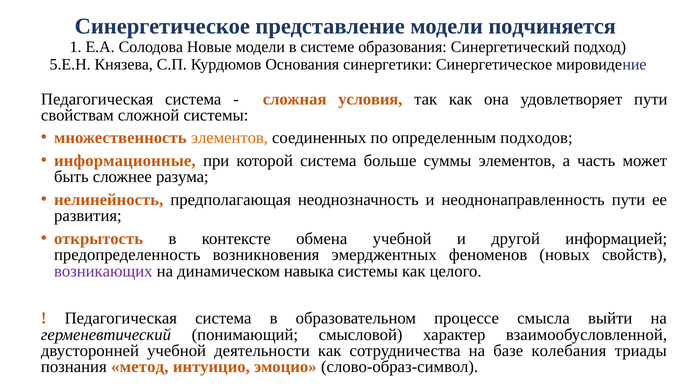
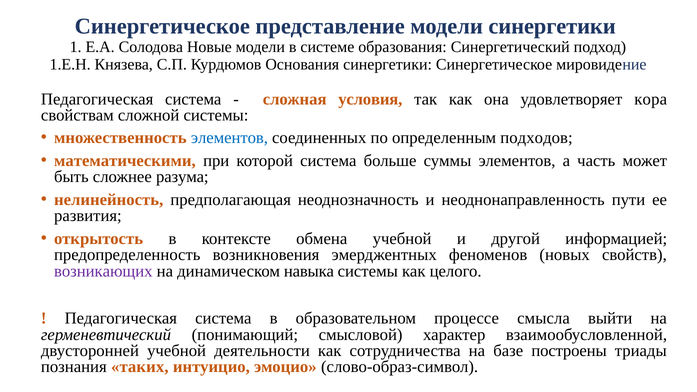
модели подчиняется: подчиняется -> синергетики (552, 26)
5.Е.Н: 5.Е.Н -> 1.Е.Н (70, 64)
удовлетворяет пути: пути -> кора (651, 99)
элементов colour: orange -> blue (229, 138)
информационные: информационные -> математическими (125, 161)
колебания: колебания -> построены (569, 351)
метод: метод -> таких (140, 367)
